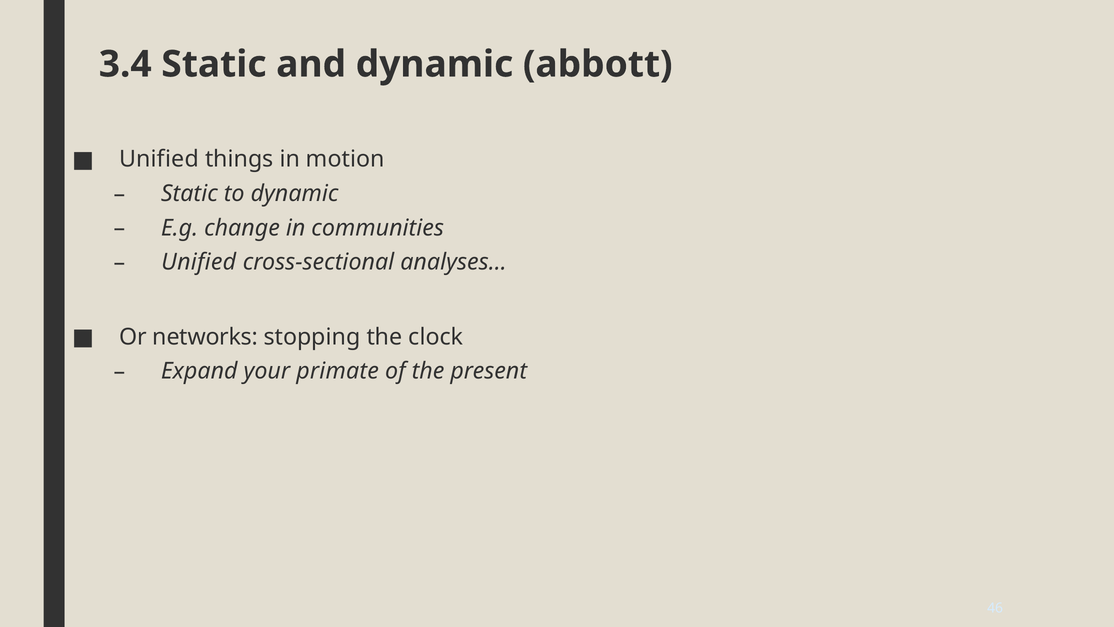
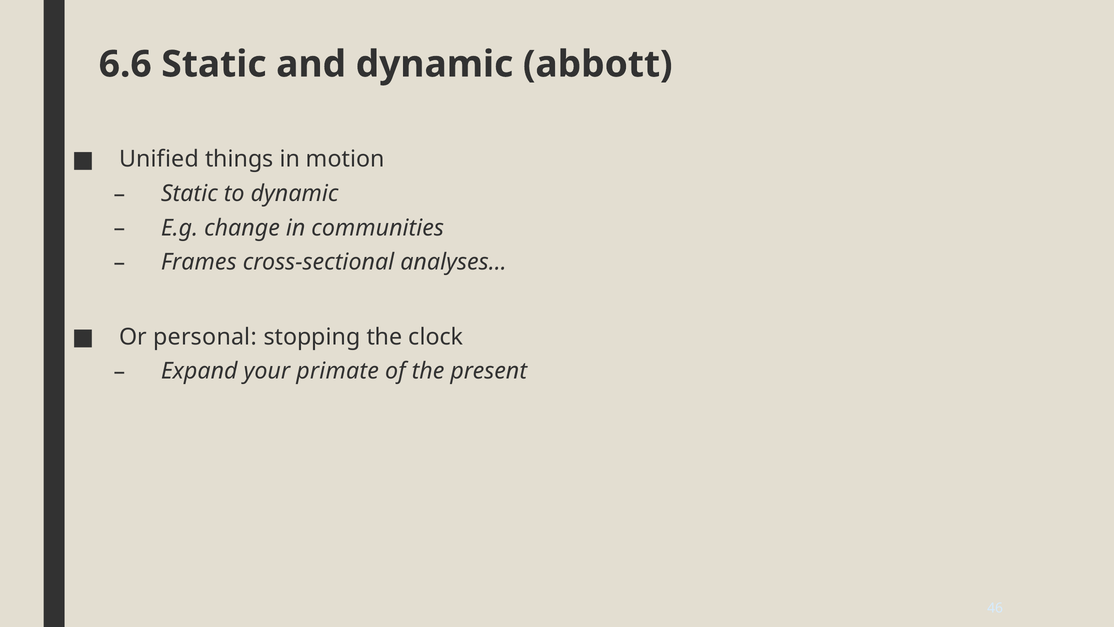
3.4: 3.4 -> 6.6 (125, 64)
Unified: Unified -> Frames (199, 262)
networks: networks -> personal (205, 337)
